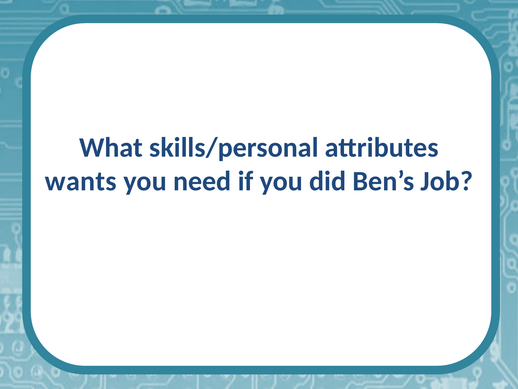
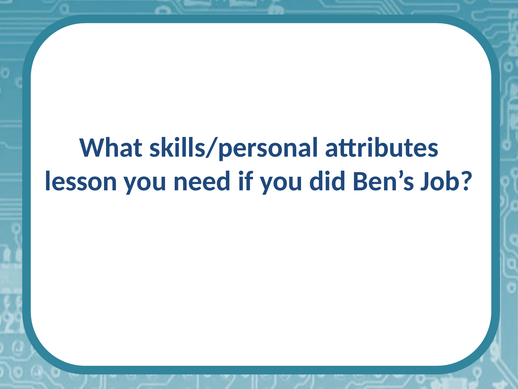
wants: wants -> lesson (81, 181)
